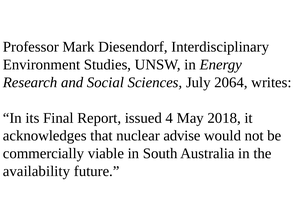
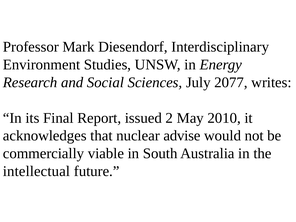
2064: 2064 -> 2077 (231, 82)
4: 4 -> 2 (169, 118)
2018: 2018 -> 2010 (224, 118)
availability: availability -> intellectual (36, 171)
